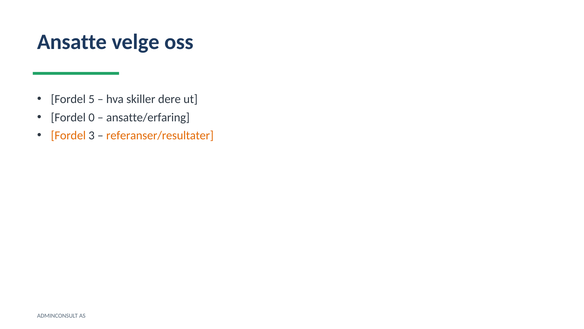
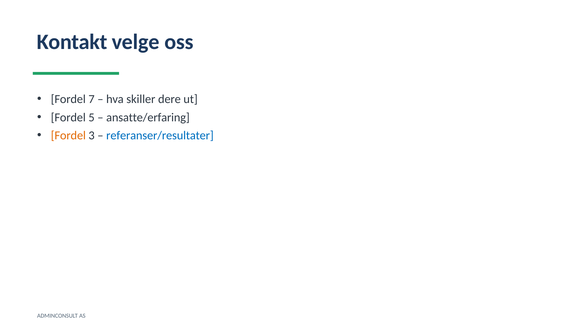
Ansatte: Ansatte -> Kontakt (72, 42)
5: 5 -> 7 (92, 99)
0: 0 -> 5 (92, 117)
referanser/resultater colour: orange -> blue (160, 135)
